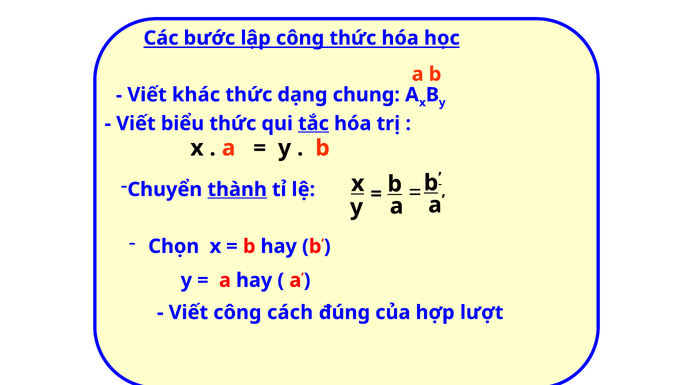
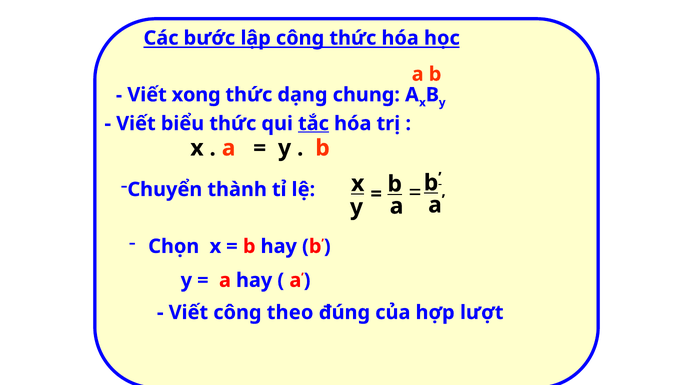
khác: khác -> xong (196, 95)
thành underline: present -> none (237, 189)
cách: cách -> theo (290, 312)
